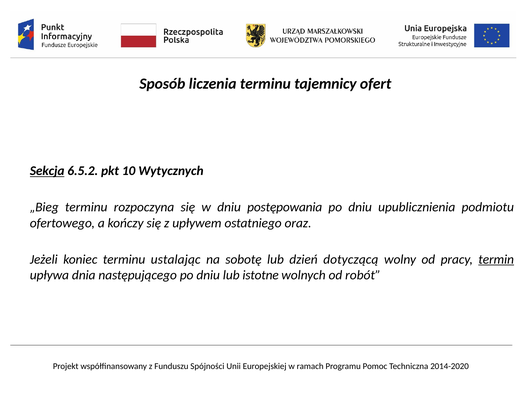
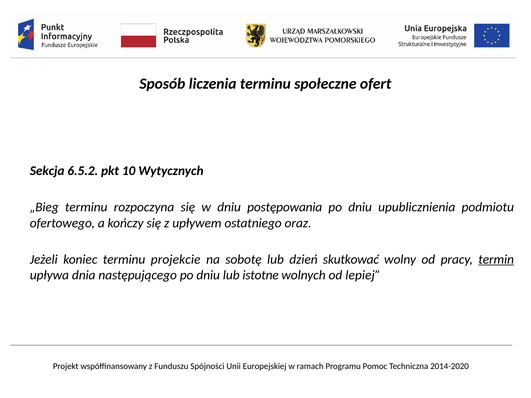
tajemnicy: tajemnicy -> społeczne (325, 84)
Sekcja underline: present -> none (47, 171)
ustalając: ustalając -> projekcie (176, 260)
dotyczącą: dotyczącą -> skutkować (351, 260)
robót: robót -> lepiej (363, 275)
